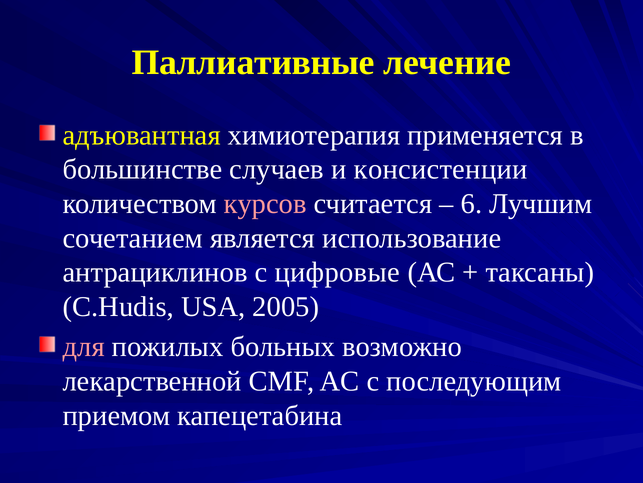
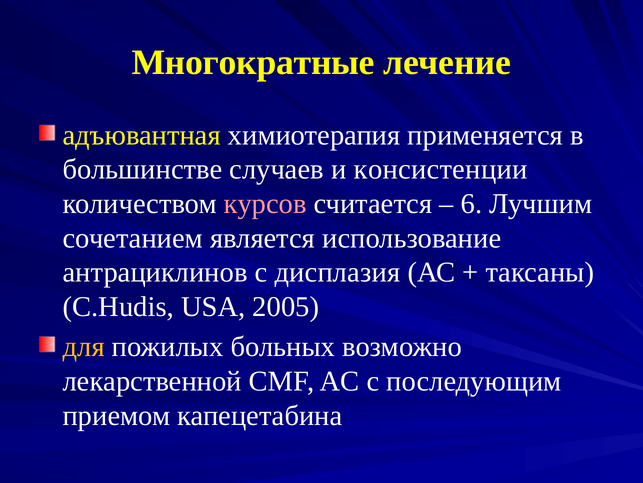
Паллиативные: Паллиативные -> Многократные (253, 62)
цифровые: цифровые -> дисплазия (337, 272)
для colour: pink -> yellow (84, 346)
